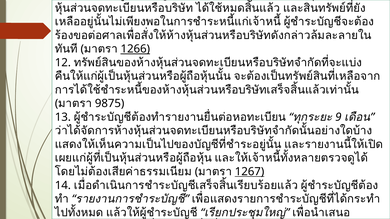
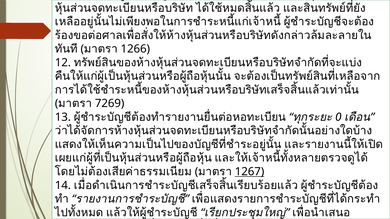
1266 underline: present -> none (135, 49)
9875: 9875 -> 7269 (110, 104)
9: 9 -> 0 (338, 117)
